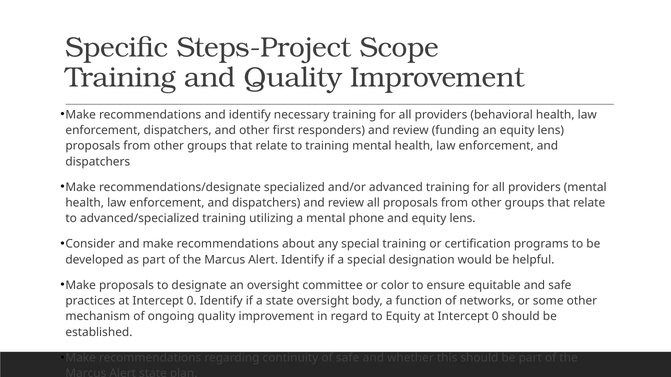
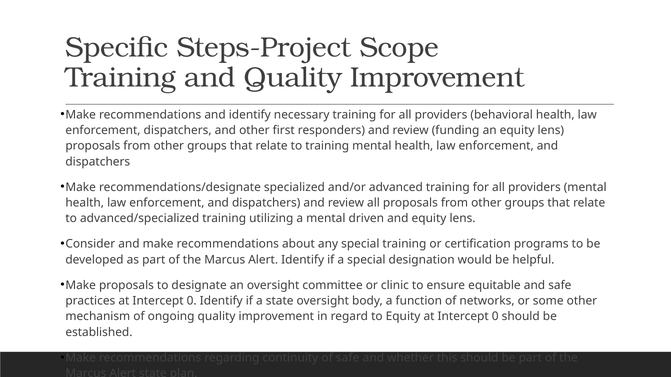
phone: phone -> driven (366, 219)
color: color -> clinic (395, 286)
